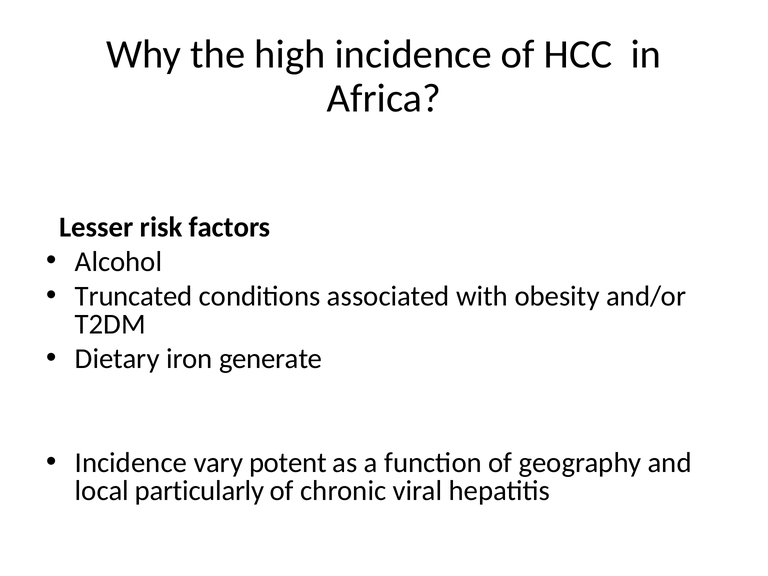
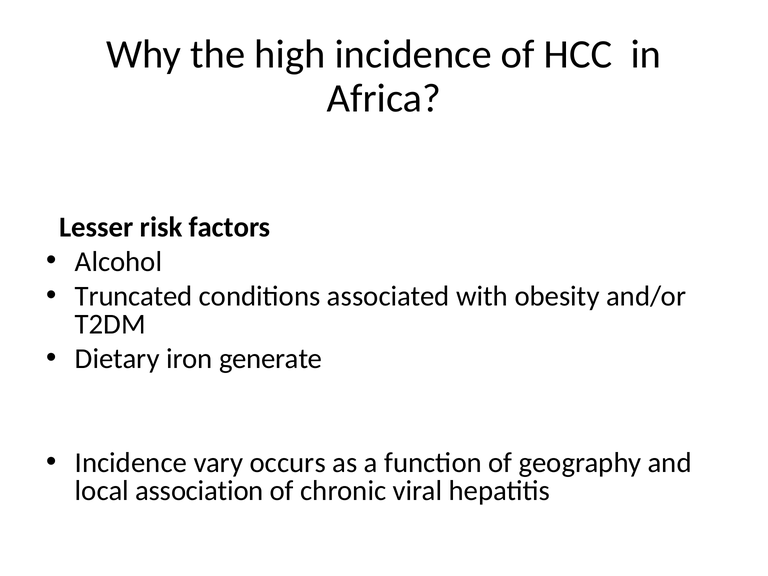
potent: potent -> occurs (288, 463)
particularly: particularly -> association (199, 491)
